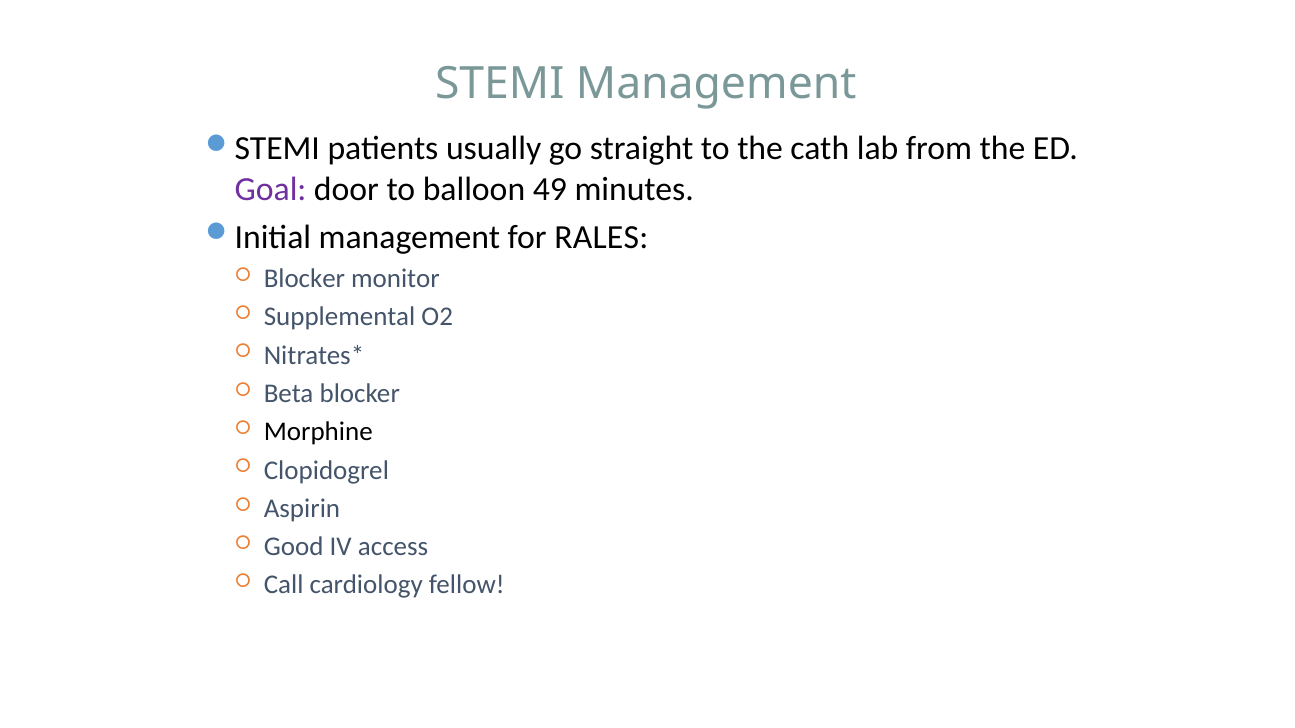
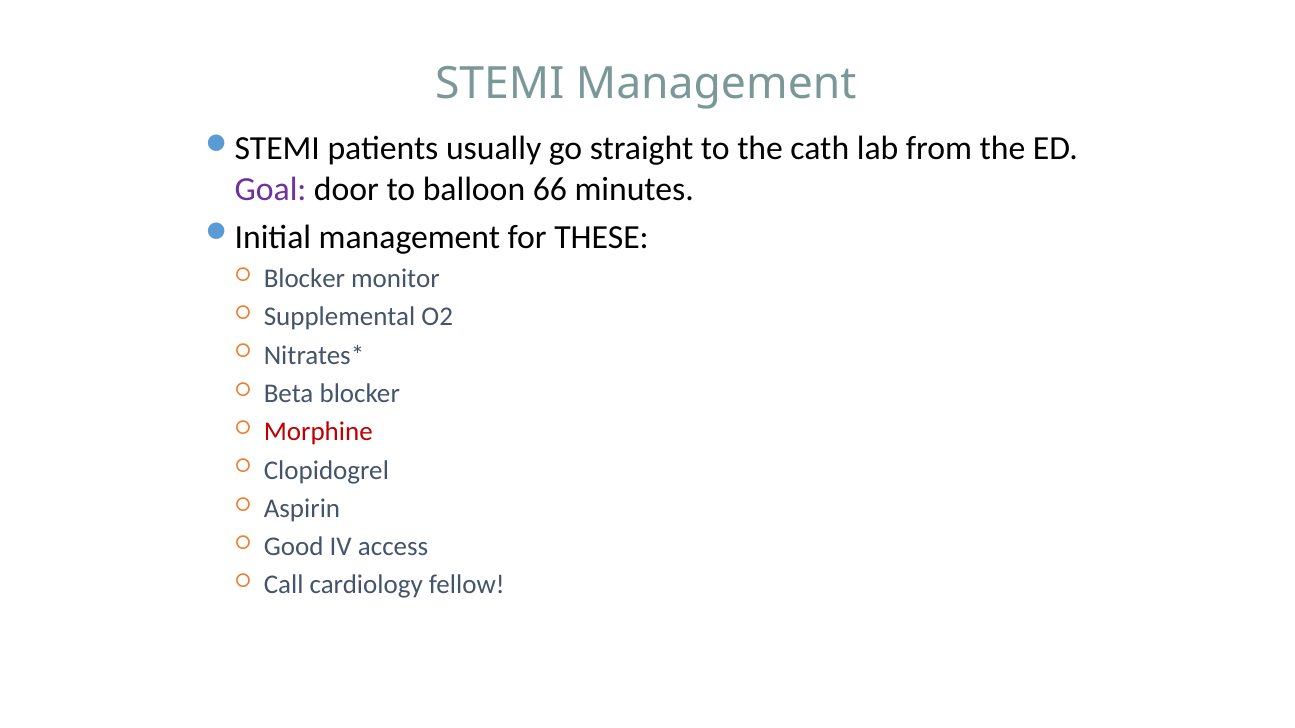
49: 49 -> 66 (550, 189)
RALES: RALES -> THESE (601, 237)
Morphine colour: black -> red (318, 432)
